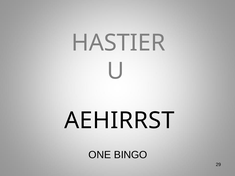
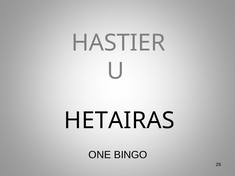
AEHIRRST: AEHIRRST -> HETAIRAS (119, 121)
